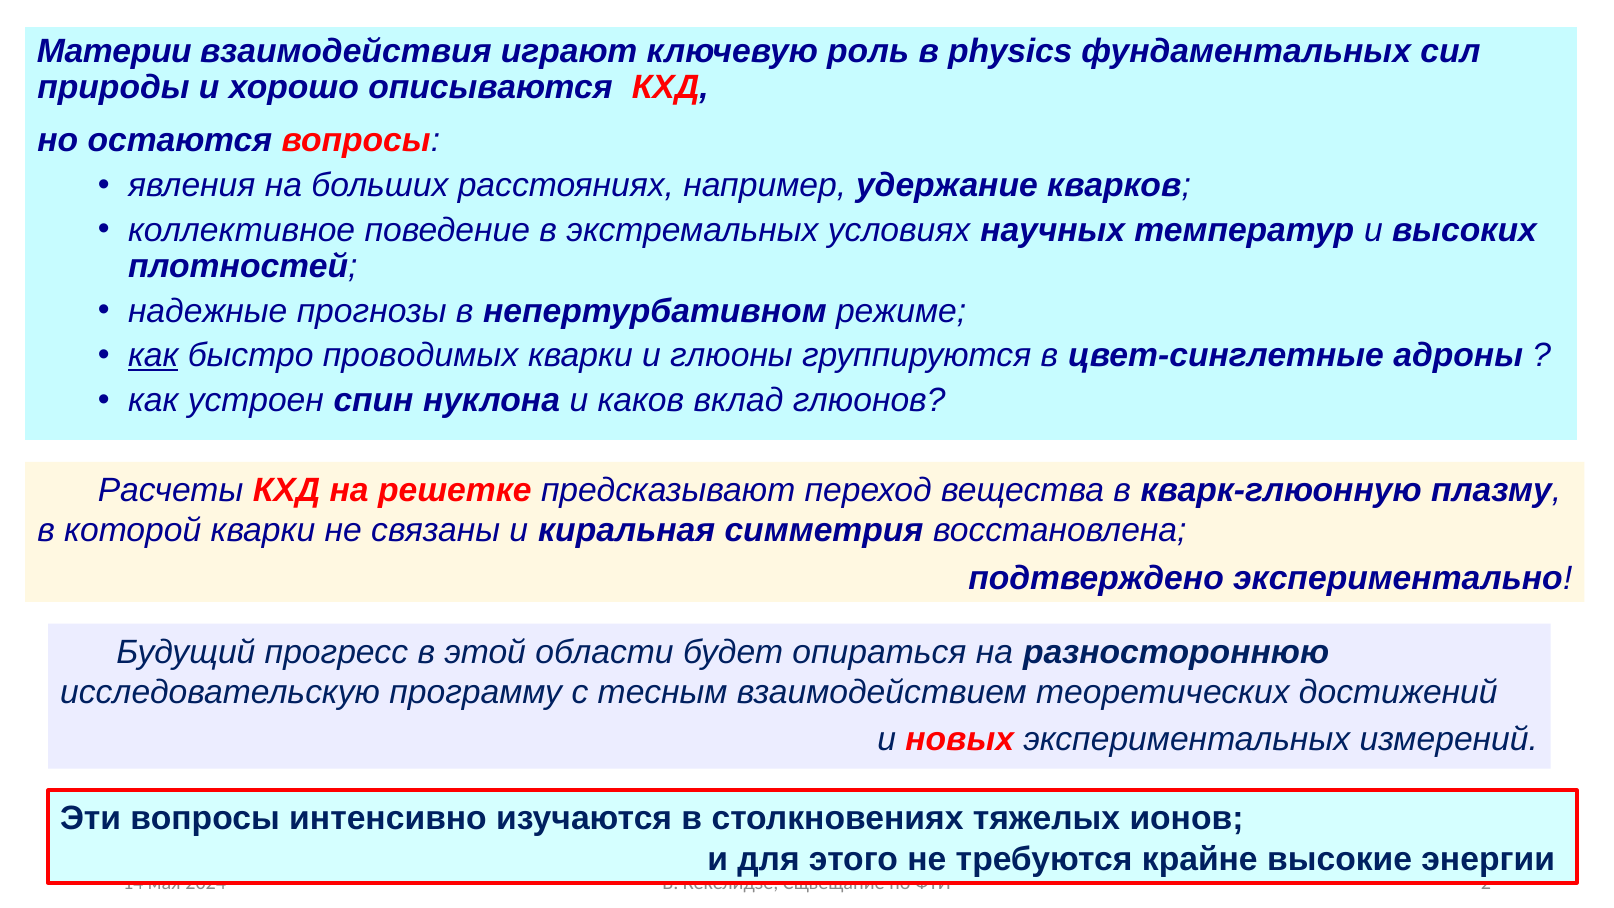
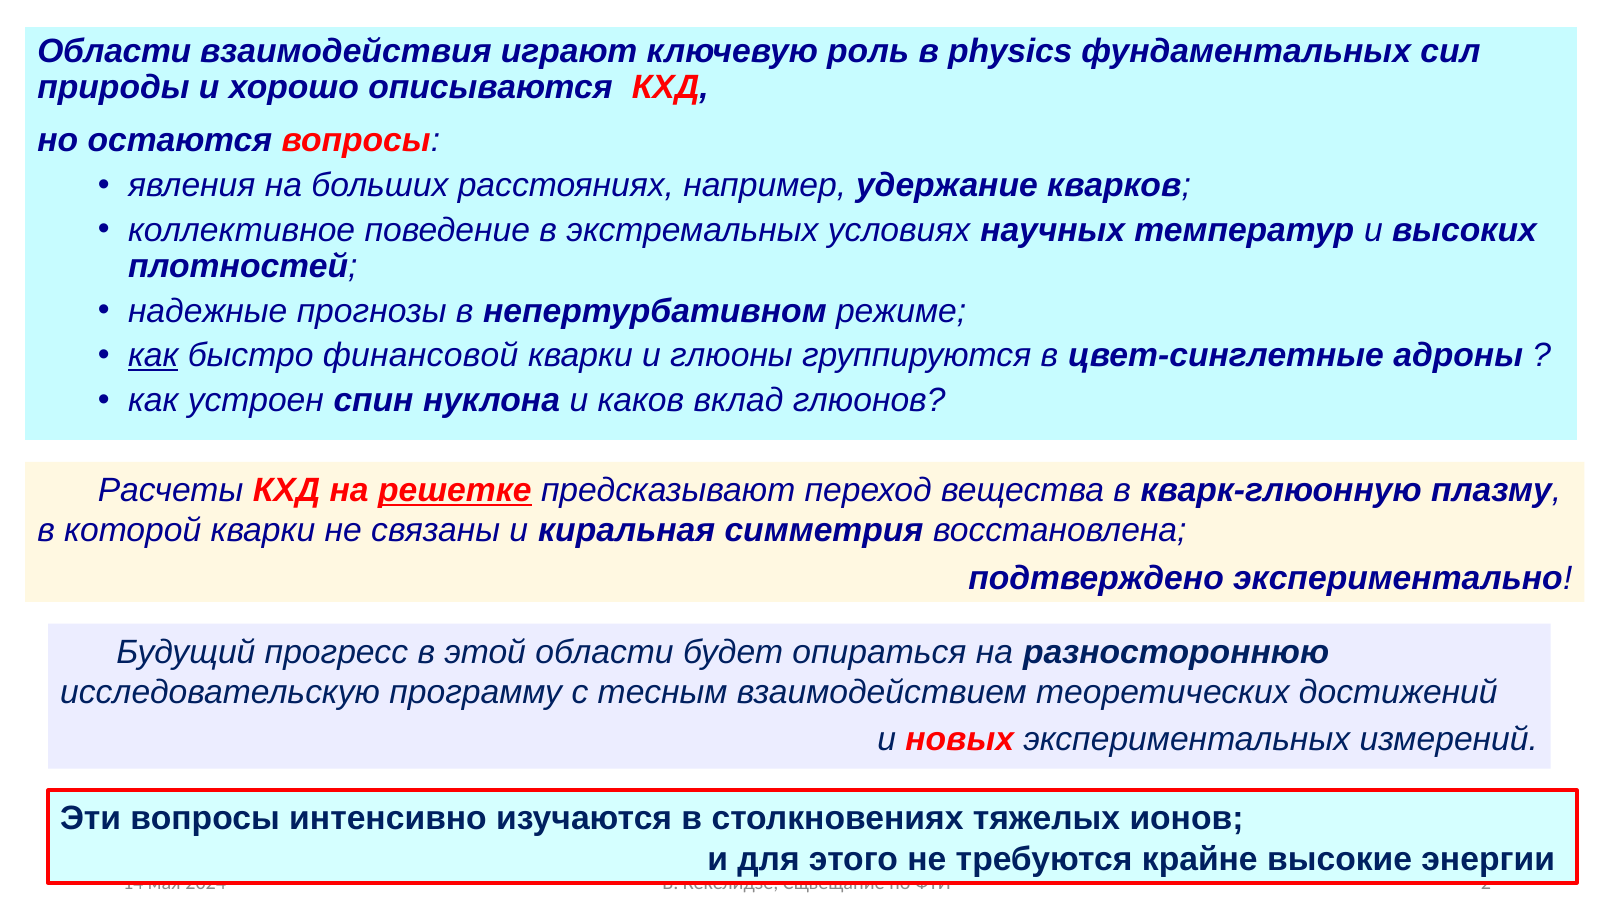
Материи: Материи -> Области (114, 51)
проводимых: проводимых -> финансовой (421, 356)
решетке underline: none -> present (455, 490)
